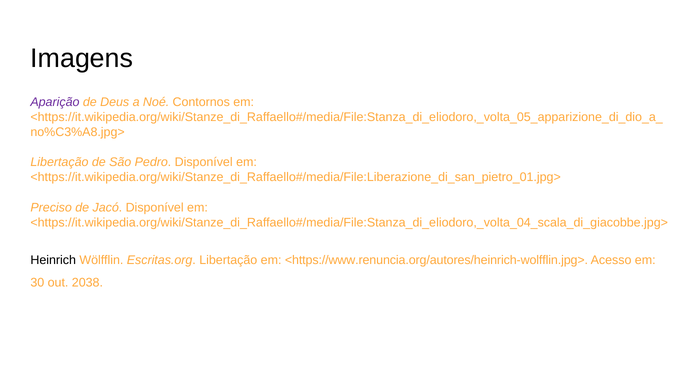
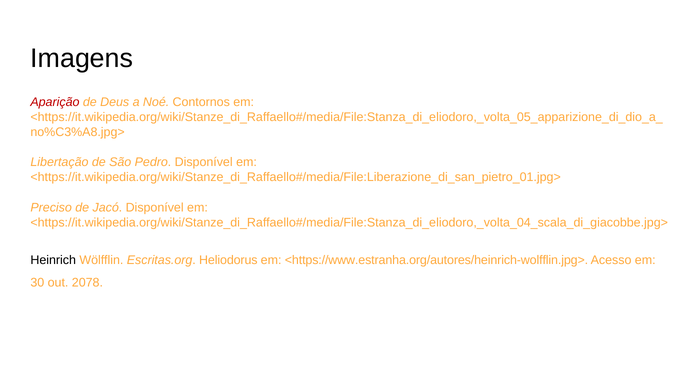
Aparição colour: purple -> red (55, 102)
Escritas.org Libertação: Libertação -> Heliodorus (228, 260)
<https://www.renuncia.org/autores/heinrich-wolfflin.jpg>: <https://www.renuncia.org/autores/heinrich-wolfflin.jpg> -> <https://www.estranha.org/autores/heinrich-wolfflin.jpg> (436, 260)
2038: 2038 -> 2078 (87, 283)
